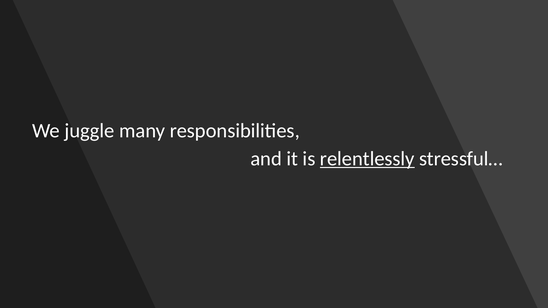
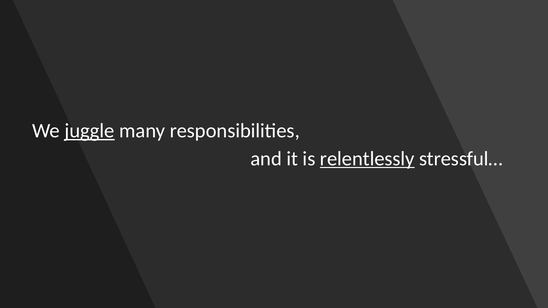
juggle underline: none -> present (89, 131)
